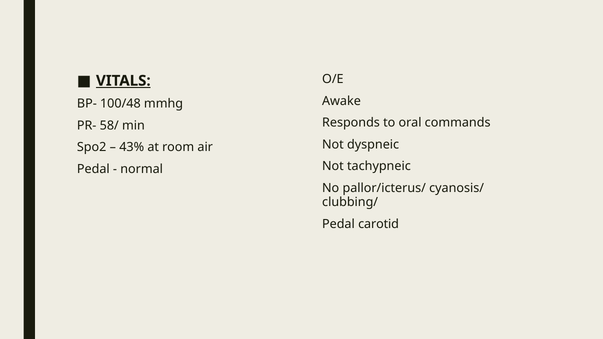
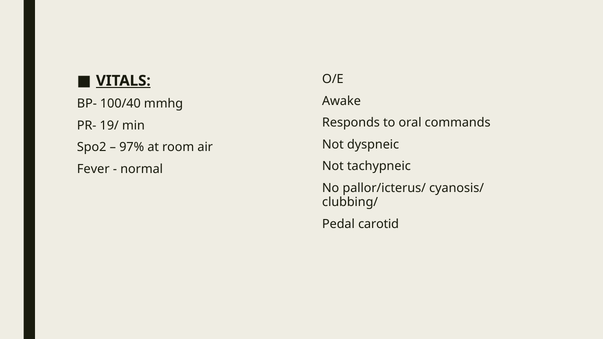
100/48: 100/48 -> 100/40 (120, 104)
58/: 58/ -> 19/ (109, 126)
43%: 43% -> 97% (132, 147)
Pedal: Pedal -> Fever (93, 169)
